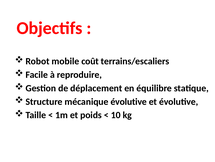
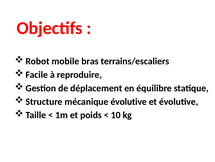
coût: coût -> bras (90, 61)
